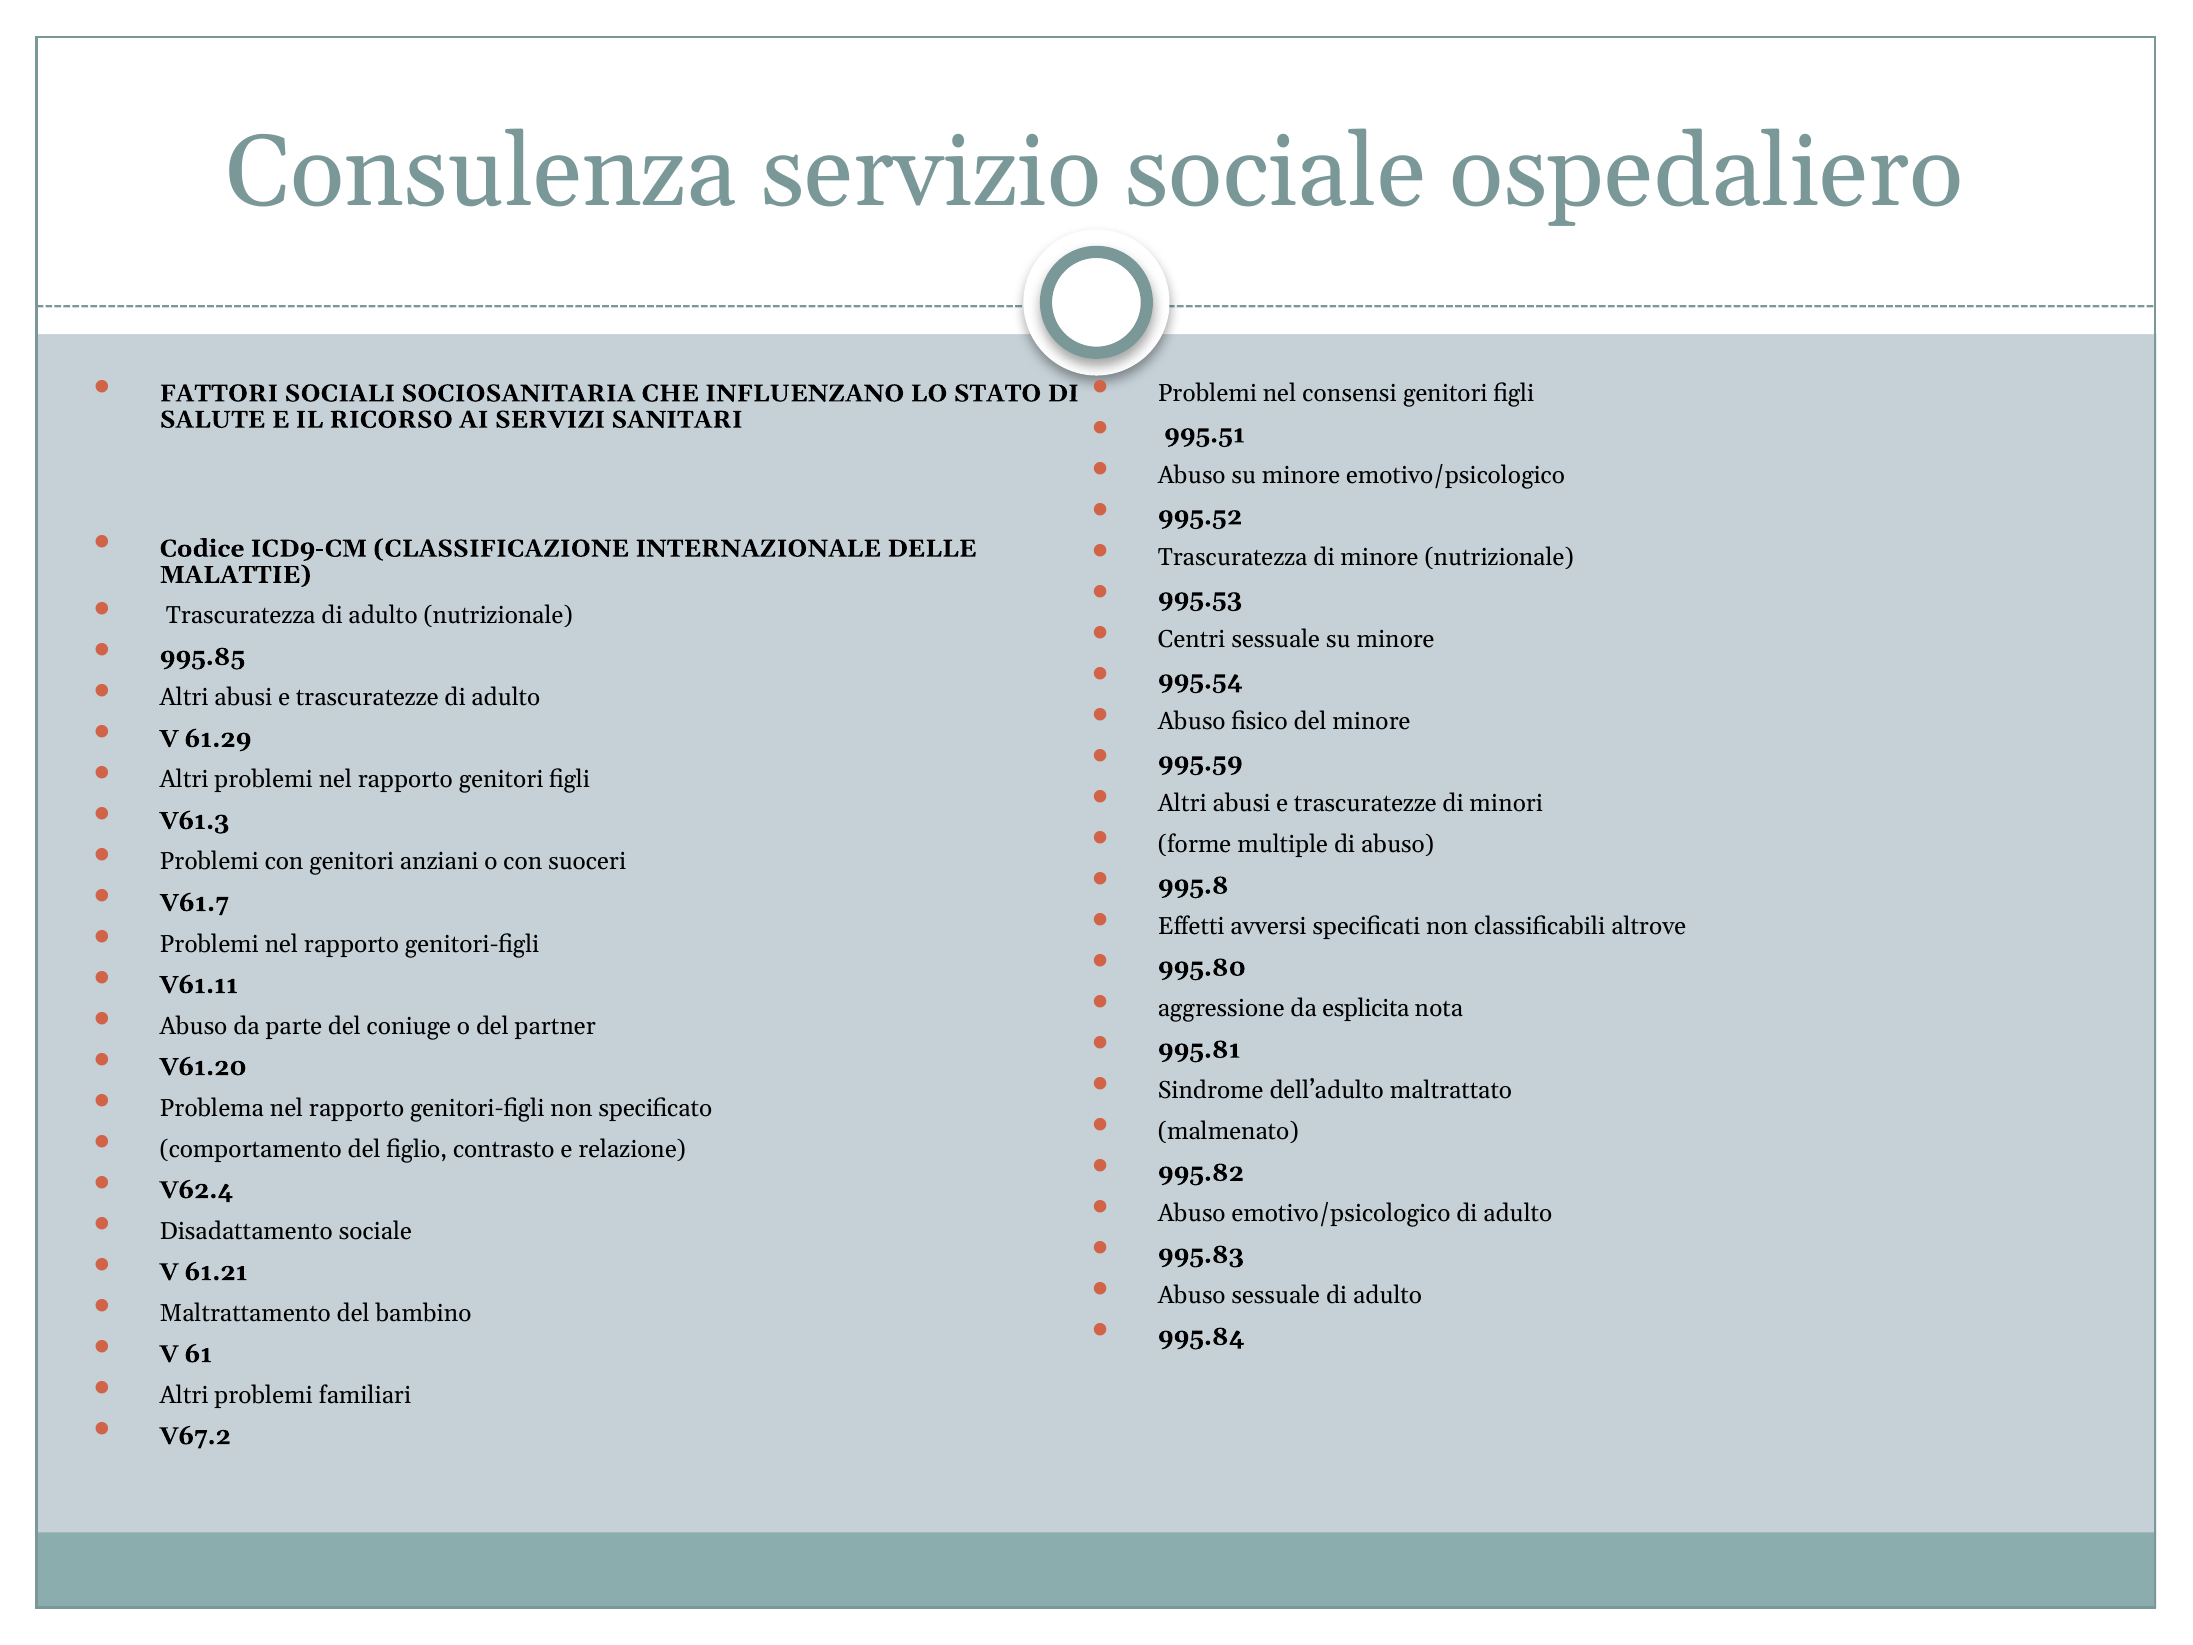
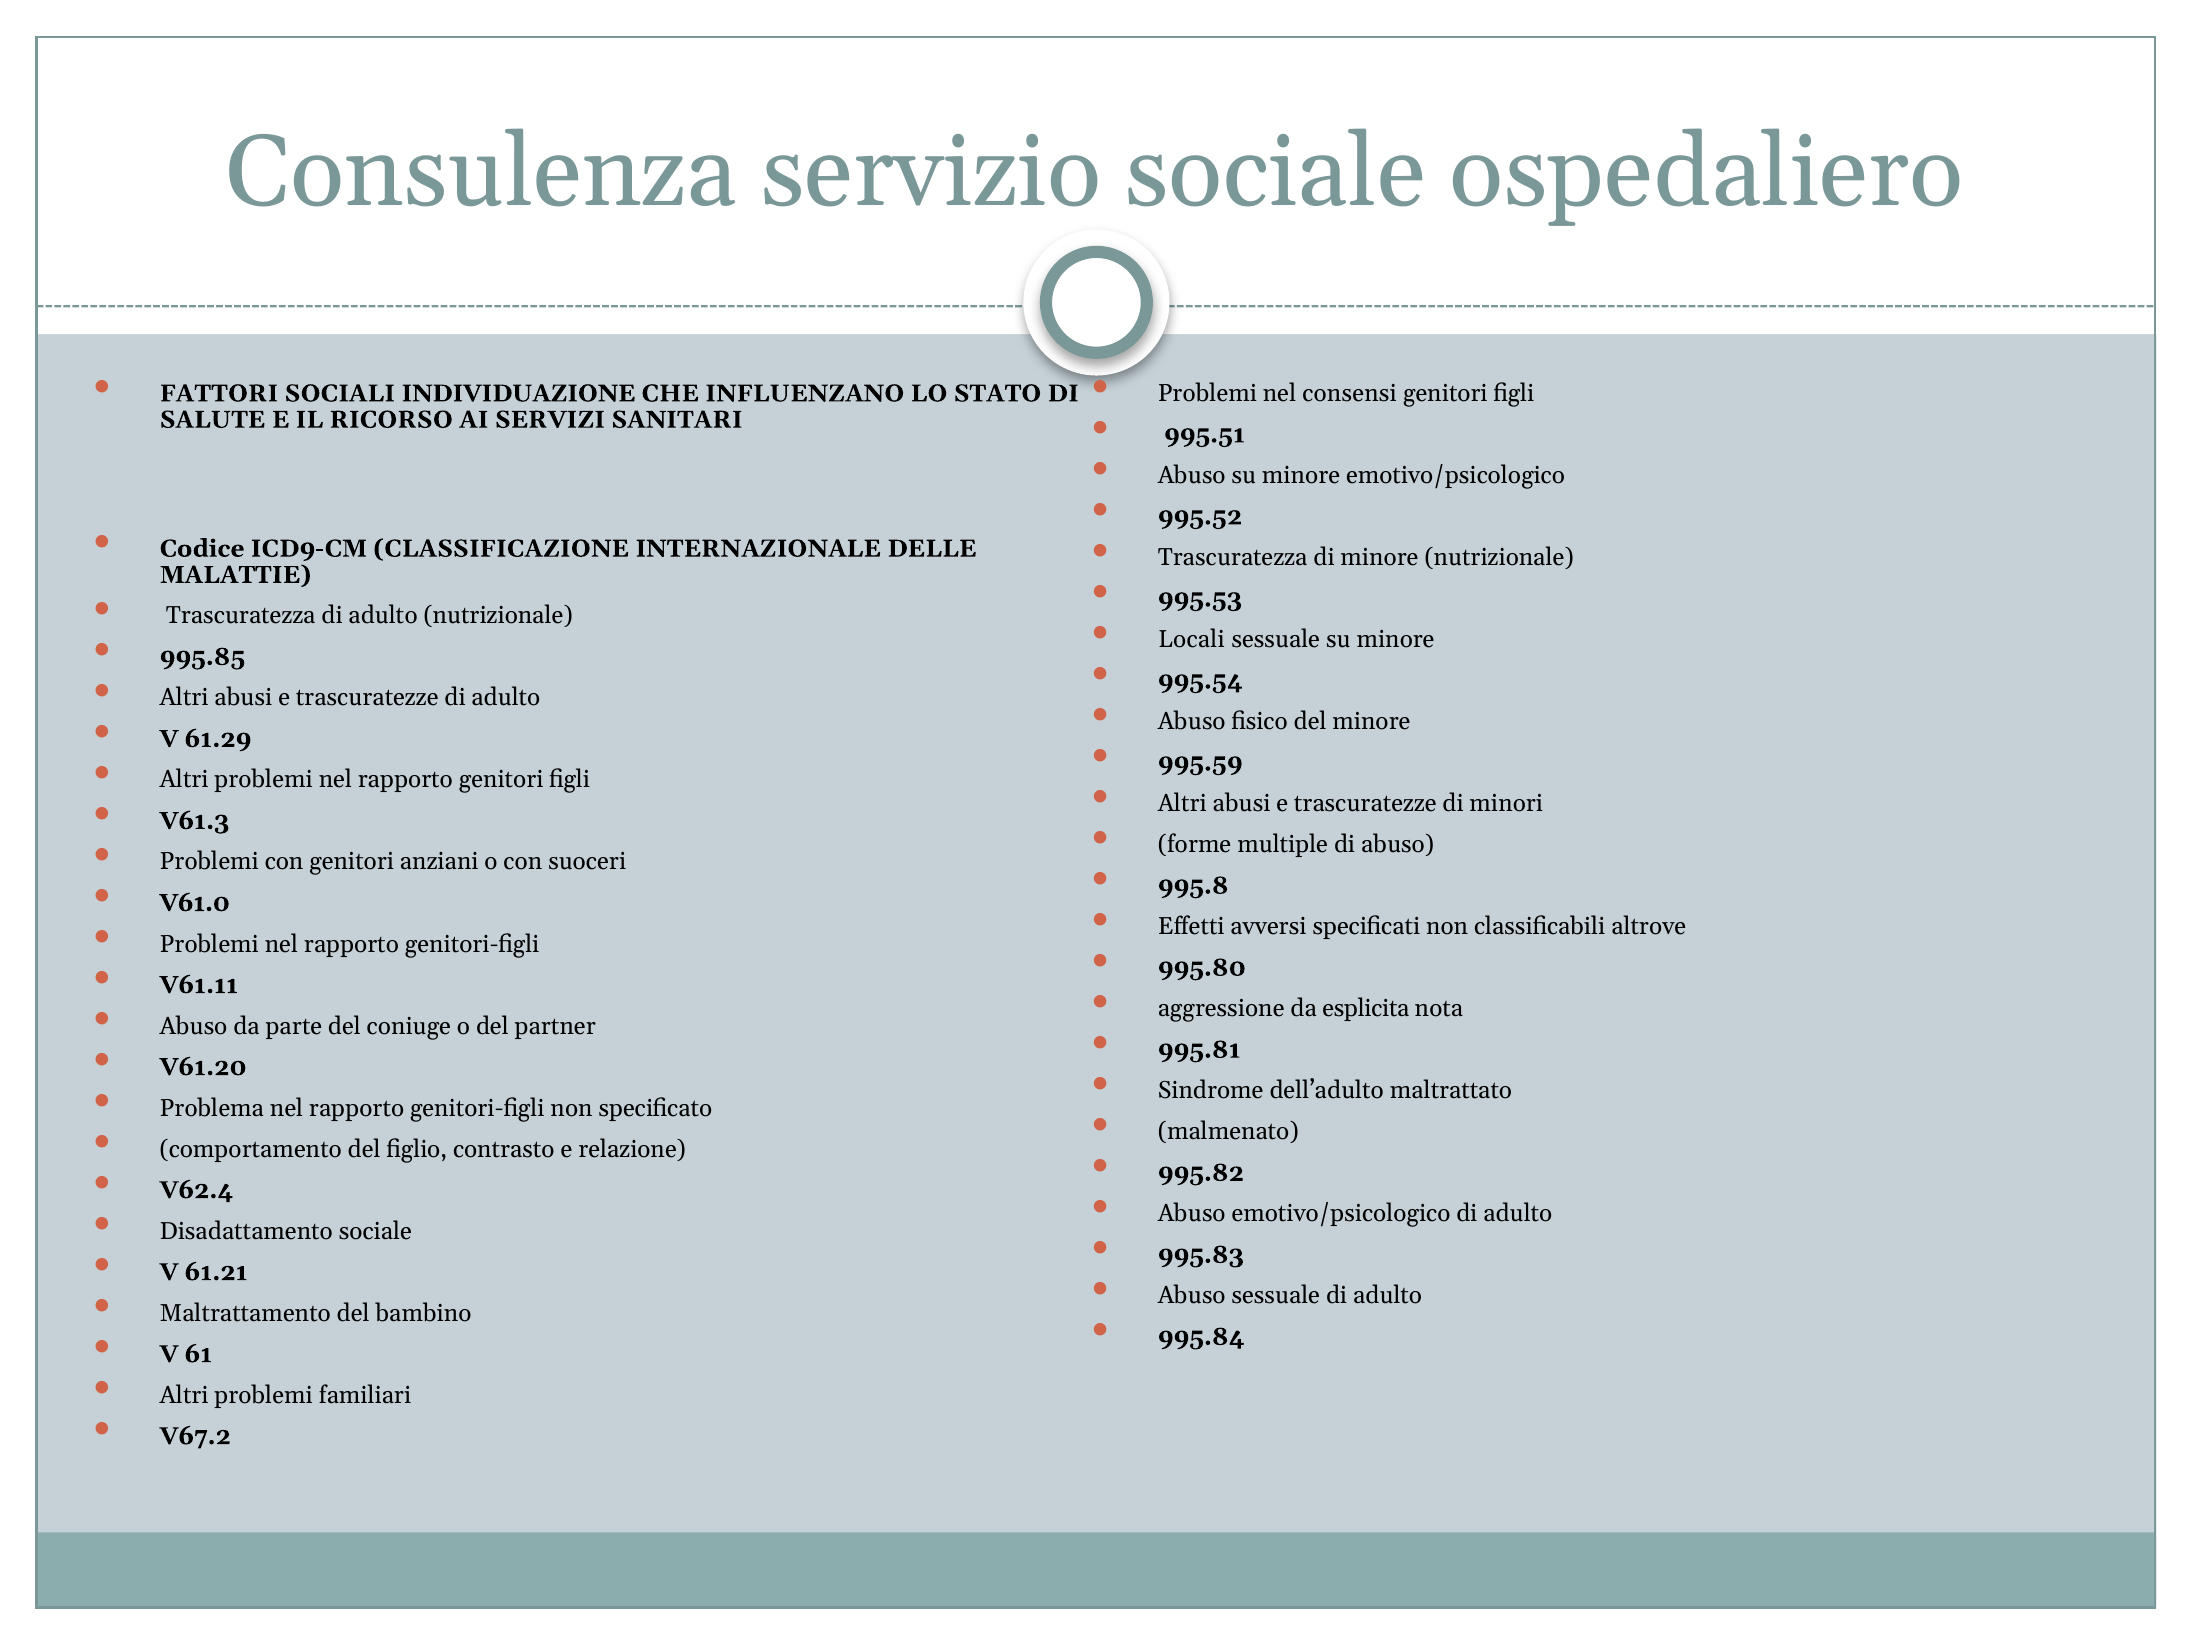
SOCIOSANITARIA: SOCIOSANITARIA -> INDIVIDUAZIONE (518, 393)
Centri: Centri -> Locali (1192, 639)
V61.7: V61.7 -> V61.0 (195, 903)
